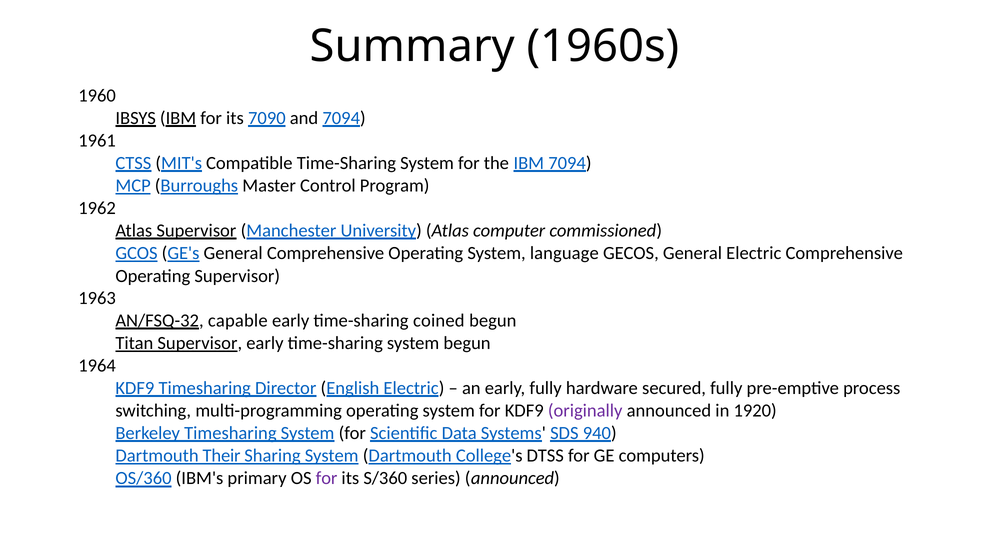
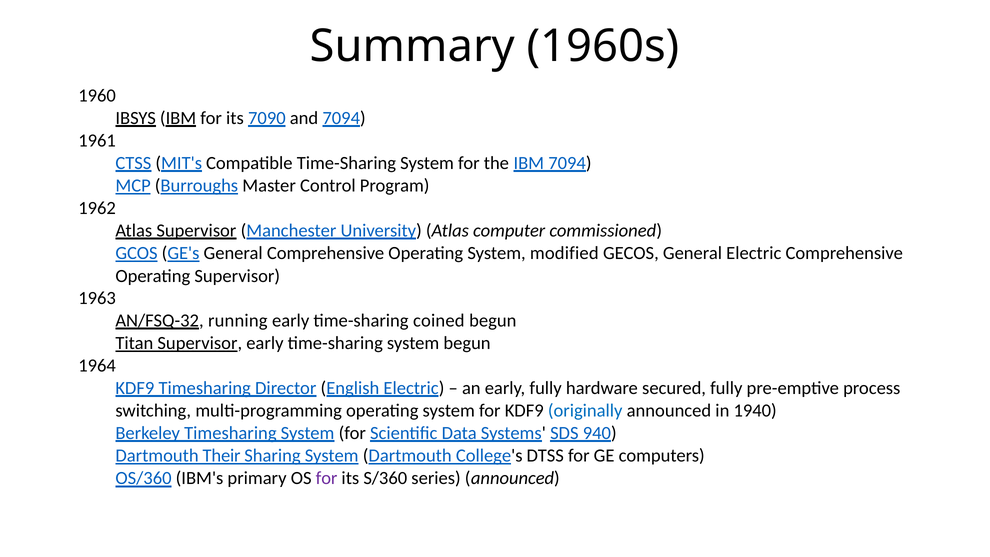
language: language -> modified (564, 253)
capable: capable -> running (238, 320)
originally colour: purple -> blue (585, 411)
1920: 1920 -> 1940 (755, 411)
